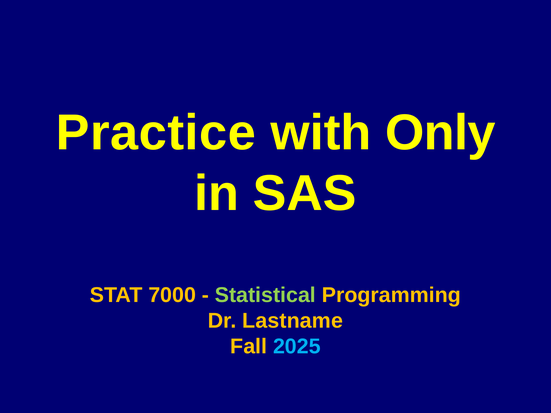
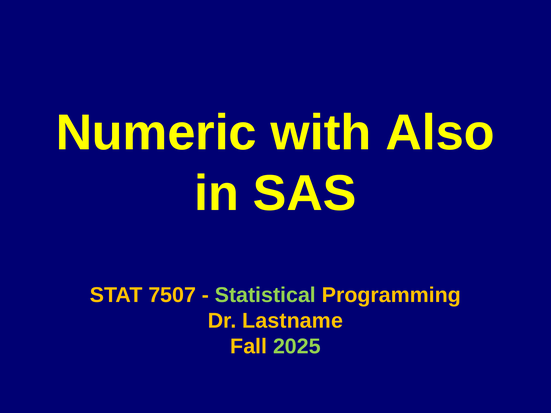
Practice: Practice -> Numeric (156, 133)
Only: Only -> Also (440, 133)
7000: 7000 -> 7507 (172, 295)
2025 colour: light blue -> light green (297, 347)
